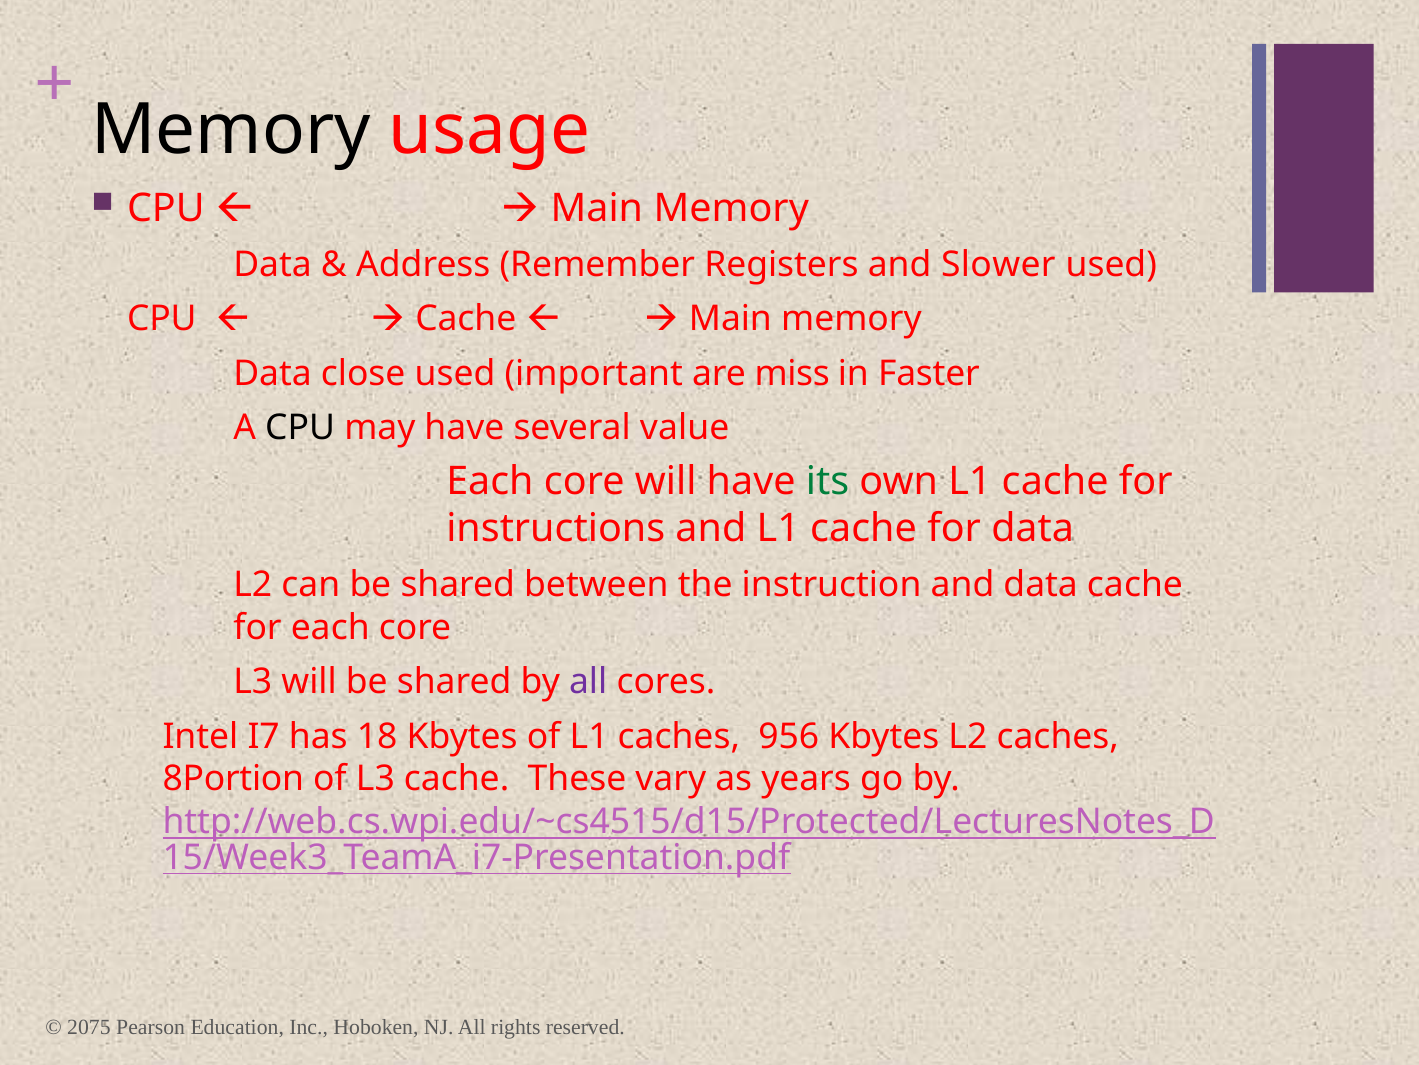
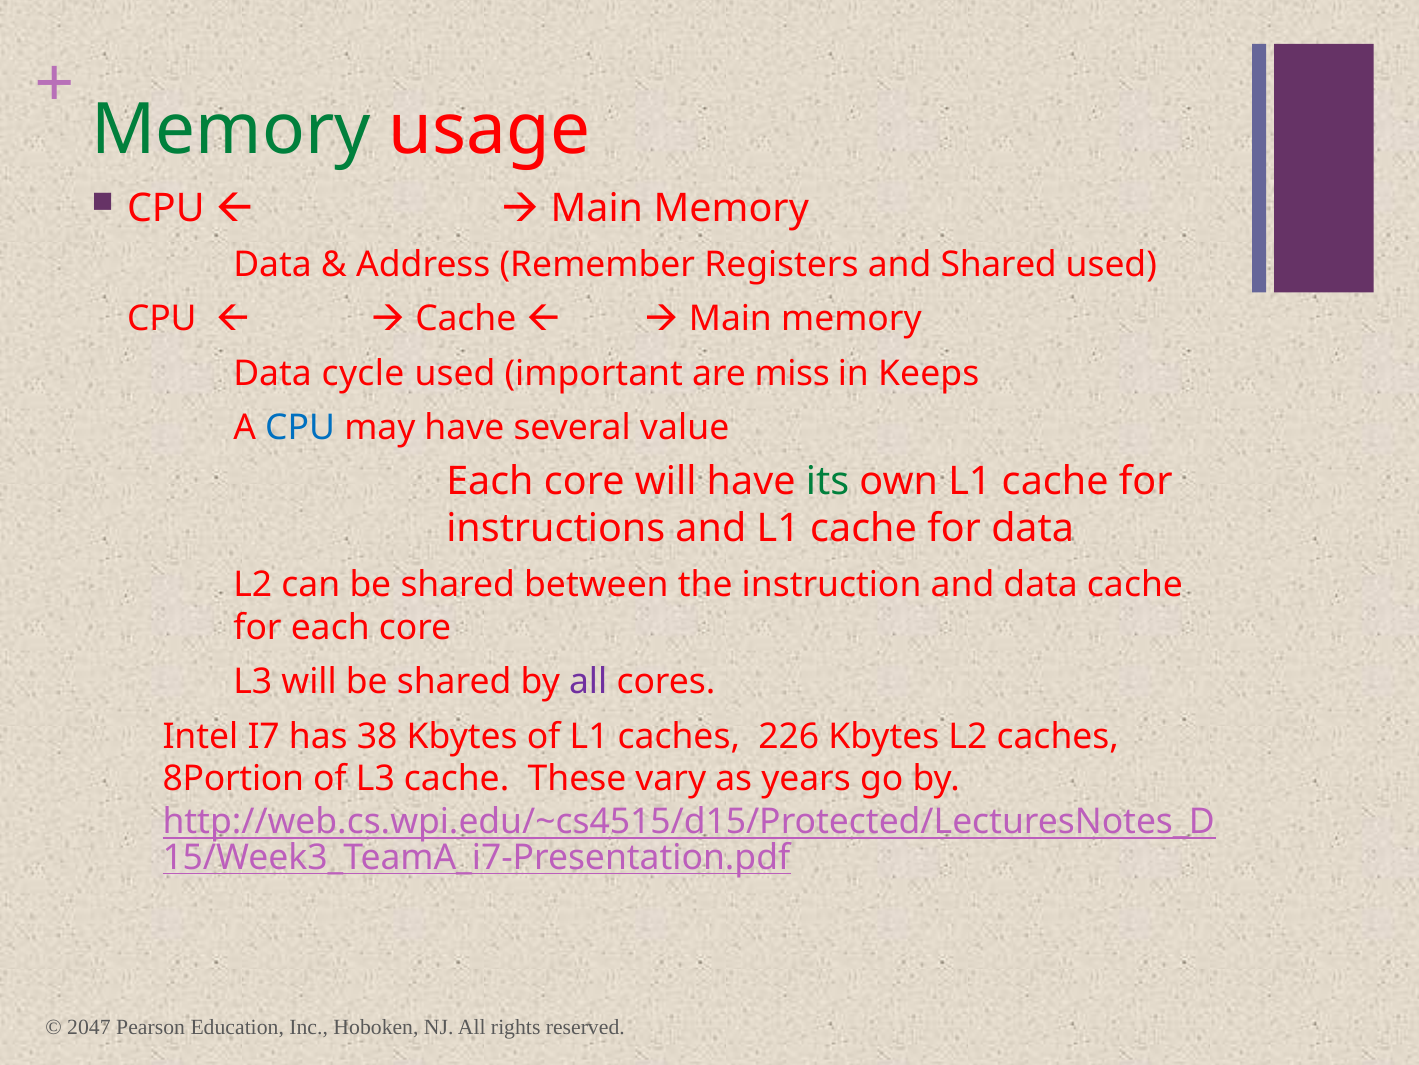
Memory colour: black -> green (231, 130)
and Slower: Slower -> Shared (999, 265)
close: close -> cycle (363, 373)
Faster: Faster -> Keeps (929, 373)
CPU colour: black -> blue (300, 428)
18: 18 -> 38 (377, 736)
956: 956 -> 226 (789, 736)
2075: 2075 -> 2047 (89, 1027)
